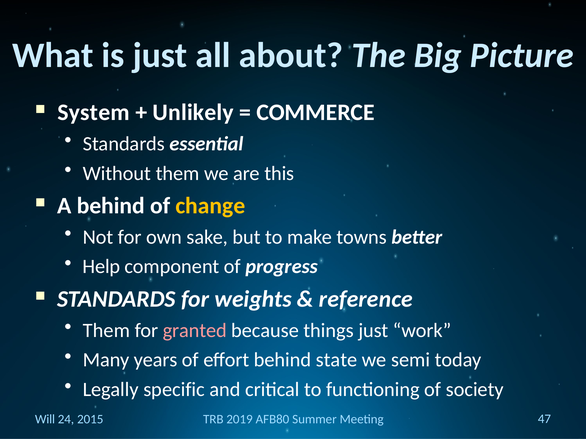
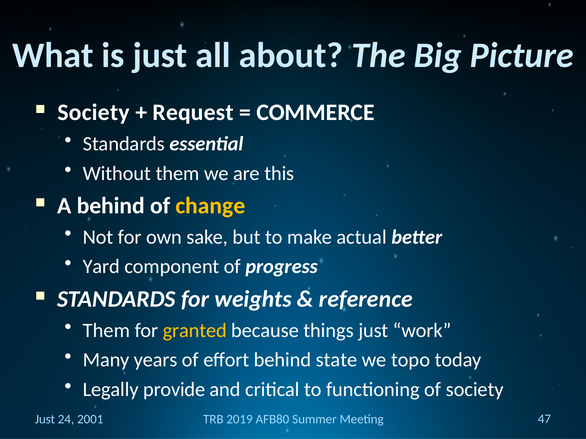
System: System -> Society (94, 113)
Unlikely: Unlikely -> Request (193, 113)
towns: towns -> actual (362, 237)
Help: Help -> Yard (101, 267)
granted colour: pink -> yellow (195, 331)
semi: semi -> topo (411, 360)
specific: specific -> provide (174, 390)
Will: Will -> Just (45, 420)
2015: 2015 -> 2001 (90, 420)
